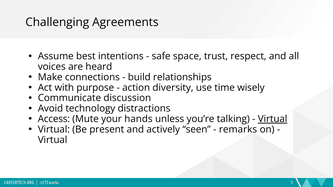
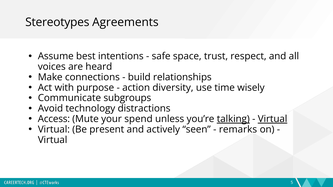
Challenging: Challenging -> Stereotypes (57, 22)
discussion: discussion -> subgroups (127, 98)
hands: hands -> spend (138, 119)
talking underline: none -> present (233, 119)
